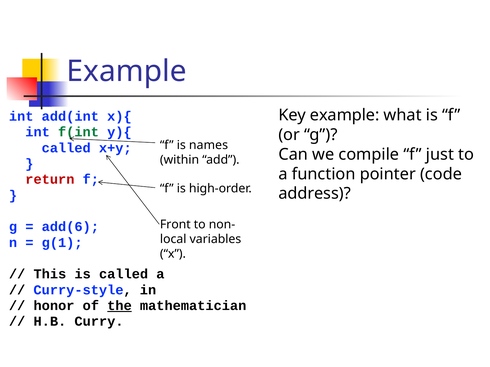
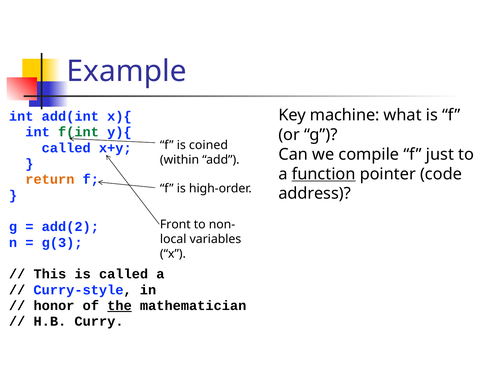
Key example: example -> machine (345, 115)
names: names -> coined (208, 145)
function underline: none -> present (324, 174)
return colour: red -> orange (50, 180)
add(6: add(6 -> add(2 (70, 227)
g(1: g(1 -> g(3 (62, 243)
